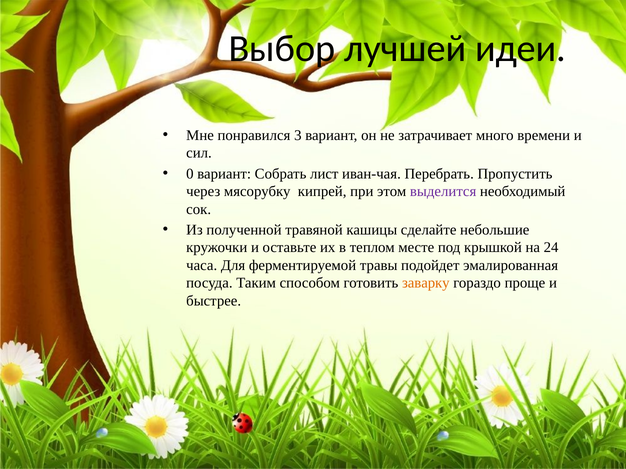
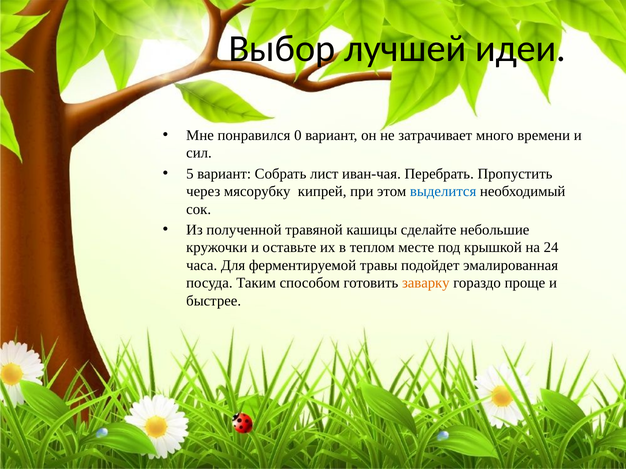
3: 3 -> 0 (298, 135)
0: 0 -> 5 (190, 174)
выделится colour: purple -> blue (443, 192)
